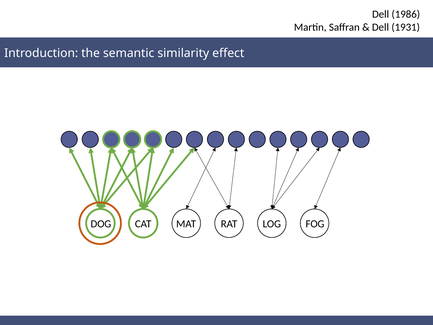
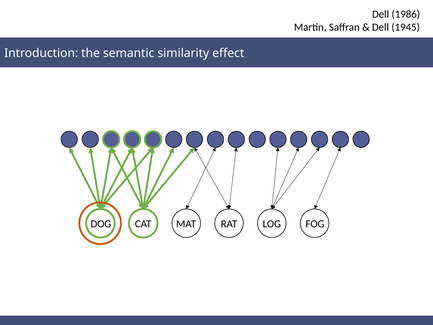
1931: 1931 -> 1945 (406, 27)
